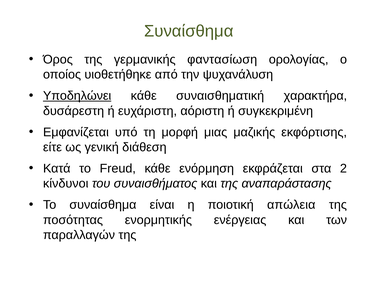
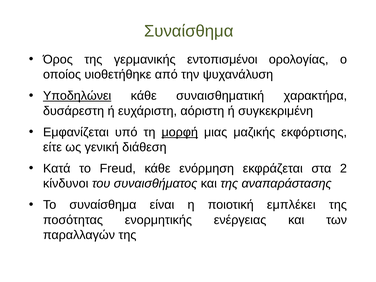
φαντασίωση: φαντασίωση -> εντοπισμένοι (222, 59)
μορφή underline: none -> present (180, 132)
απώλεια: απώλεια -> εμπλέκει (291, 205)
